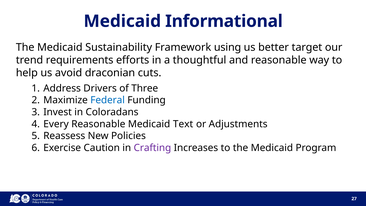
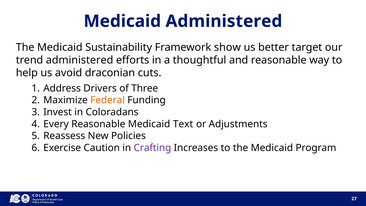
Medicaid Informational: Informational -> Administered (224, 21)
using: using -> show (227, 47)
trend requirements: requirements -> administered (80, 60)
Federal colour: blue -> orange (108, 100)
